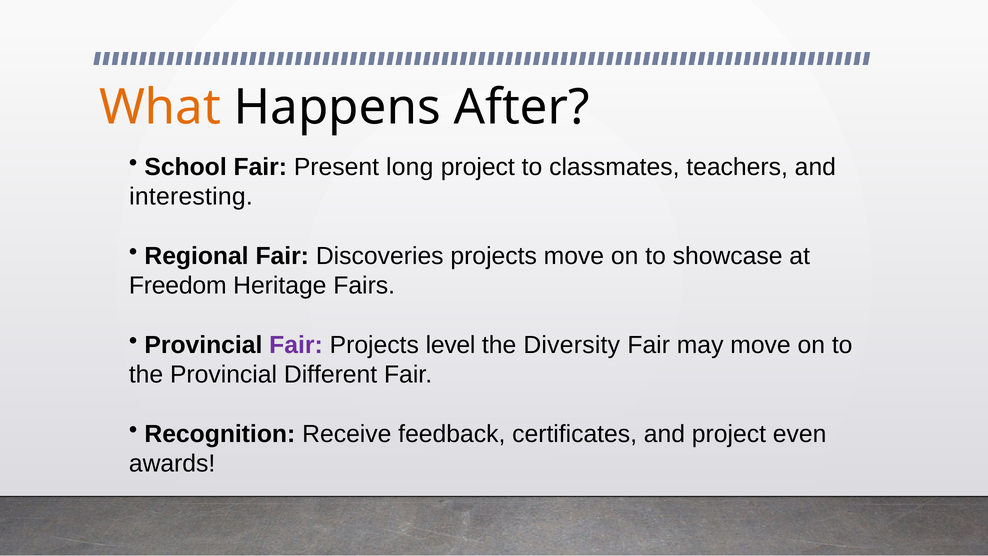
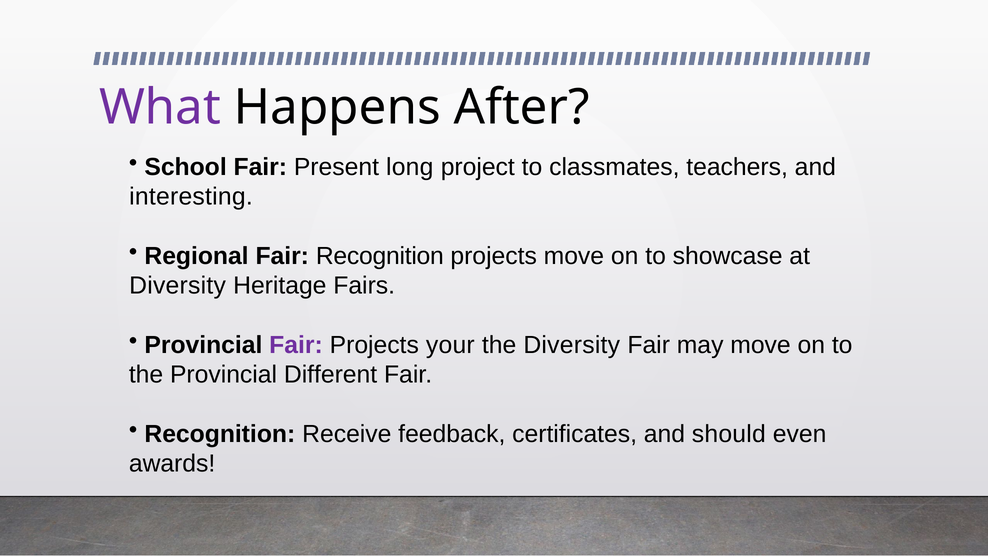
What colour: orange -> purple (160, 107)
Fair Discoveries: Discoveries -> Recognition (380, 256)
Freedom: Freedom -> Diversity (178, 286)
level: level -> your (450, 345)
and project: project -> should (729, 434)
